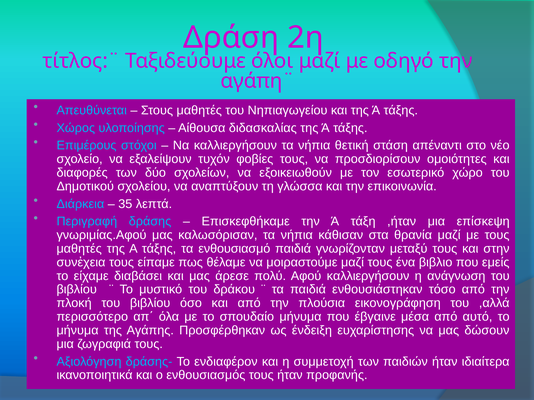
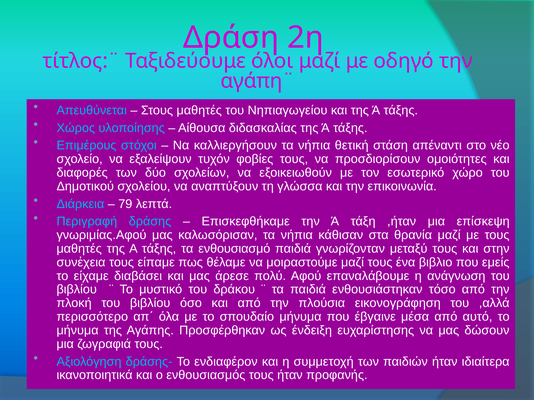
35: 35 -> 79 (125, 204)
Αφού καλλιεργήσουν: καλλιεργήσουν -> επαναλάβουμε (368, 276)
